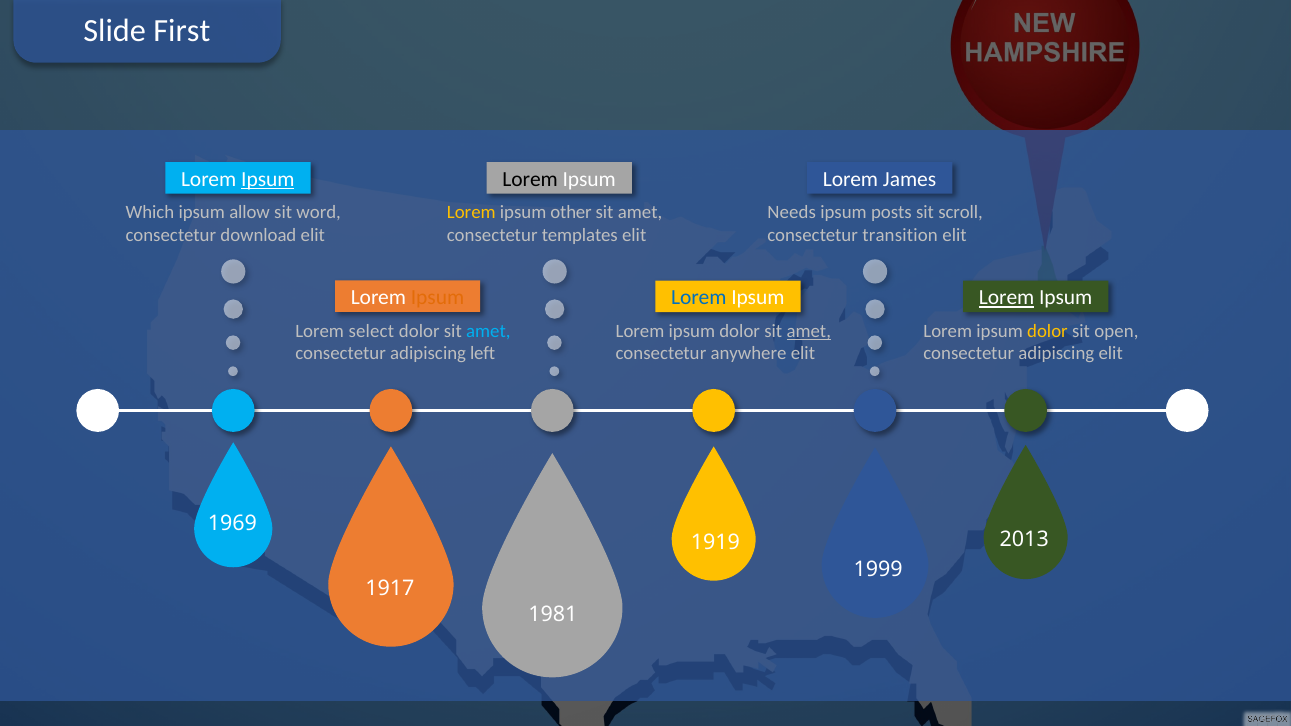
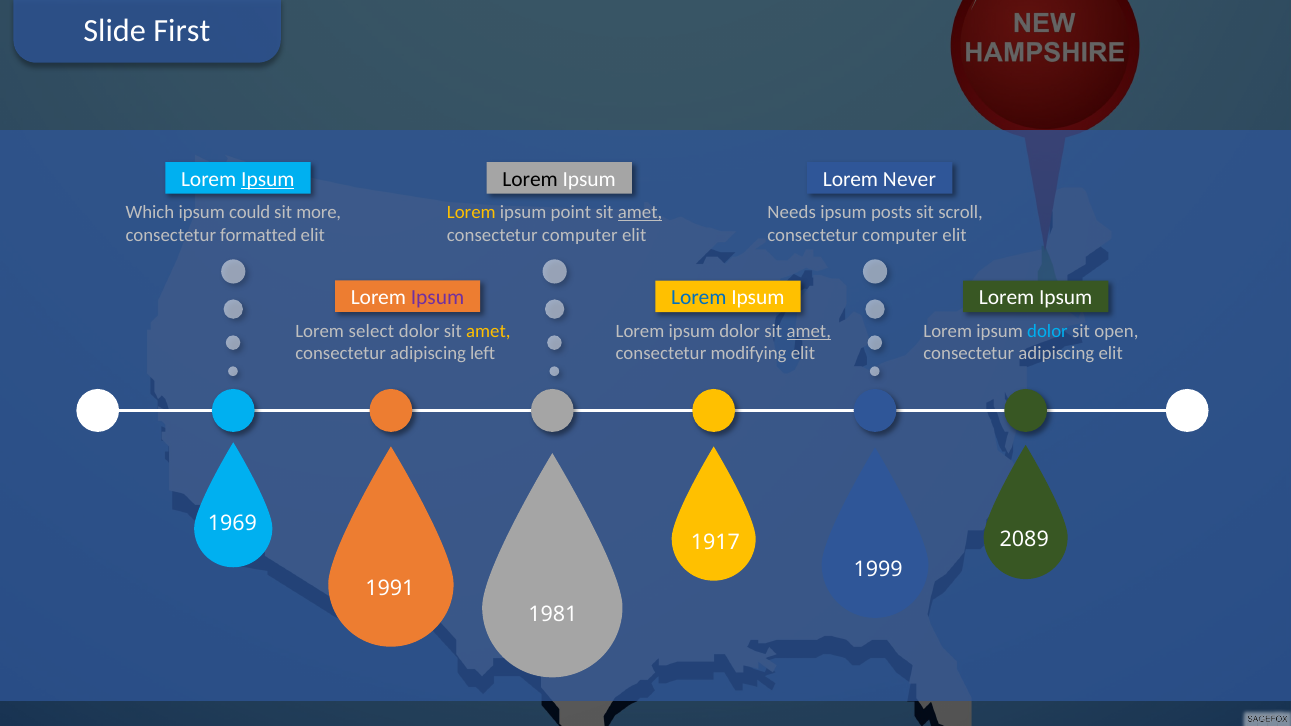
James: James -> Never (910, 179)
allow: allow -> could (250, 213)
word: word -> more (319, 213)
other: other -> point (571, 213)
amet underline: none -> present (640, 213)
download: download -> formatted (258, 235)
templates: templates -> computer (580, 235)
transition: transition -> computer (900, 235)
Ipsum colour: orange -> purple (438, 298)
Lorem underline: present -> none (1007, 298)
amet colour: light blue -> yellow (488, 331)
dolor colour: yellow -> light blue (1047, 331)
anywhere: anywhere -> modifying (748, 354)
2013: 2013 -> 2089 (1024, 539)
1919: 1919 -> 1917 (715, 543)
1917: 1917 -> 1991 (390, 588)
